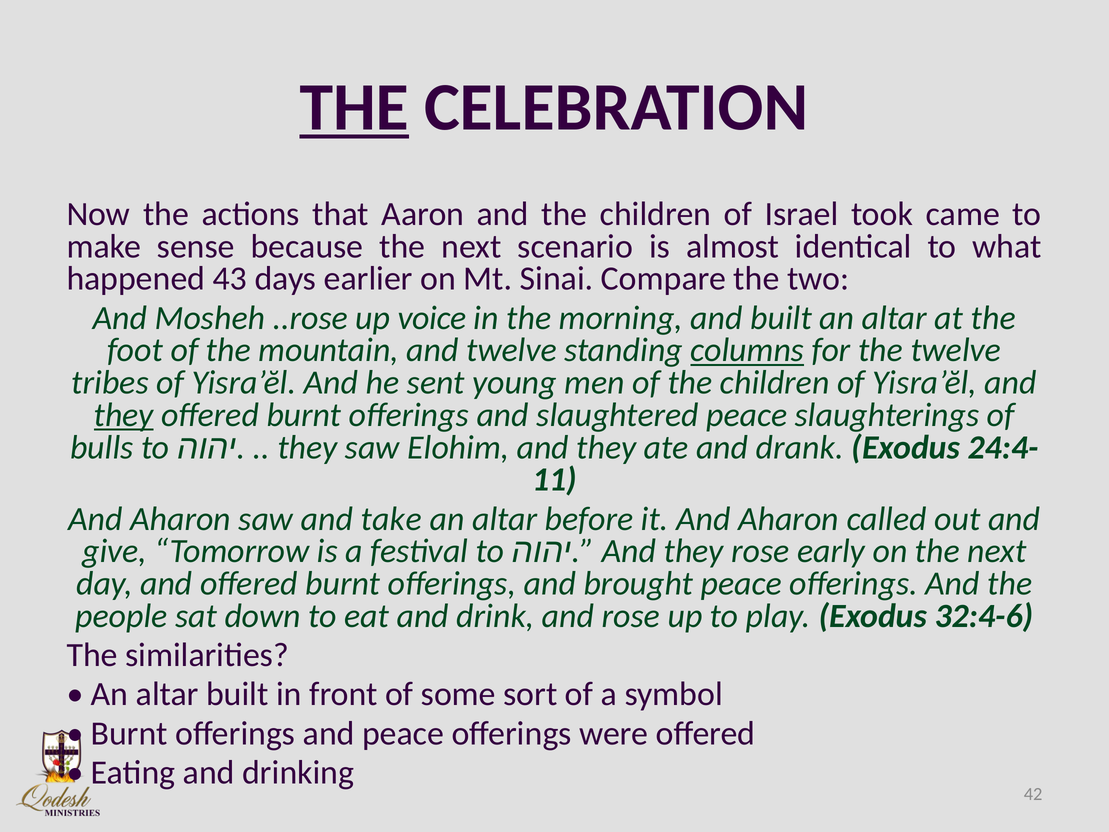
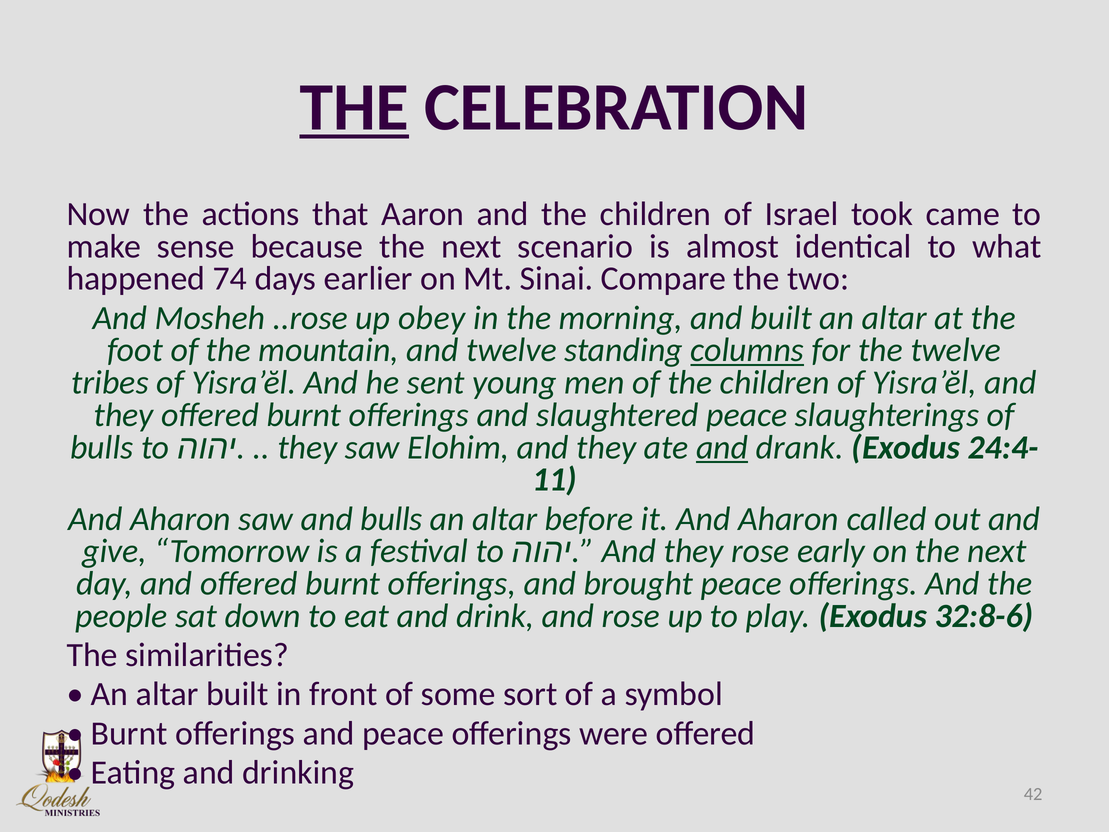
43: 43 -> 74 (230, 279)
voice: voice -> obey (432, 318)
they underline: present -> none (124, 415)
and underline: none -> present (722, 447)
and take: take -> bulls (392, 519)
32:4-6: 32:4-6 -> 32:8-6 (984, 616)
